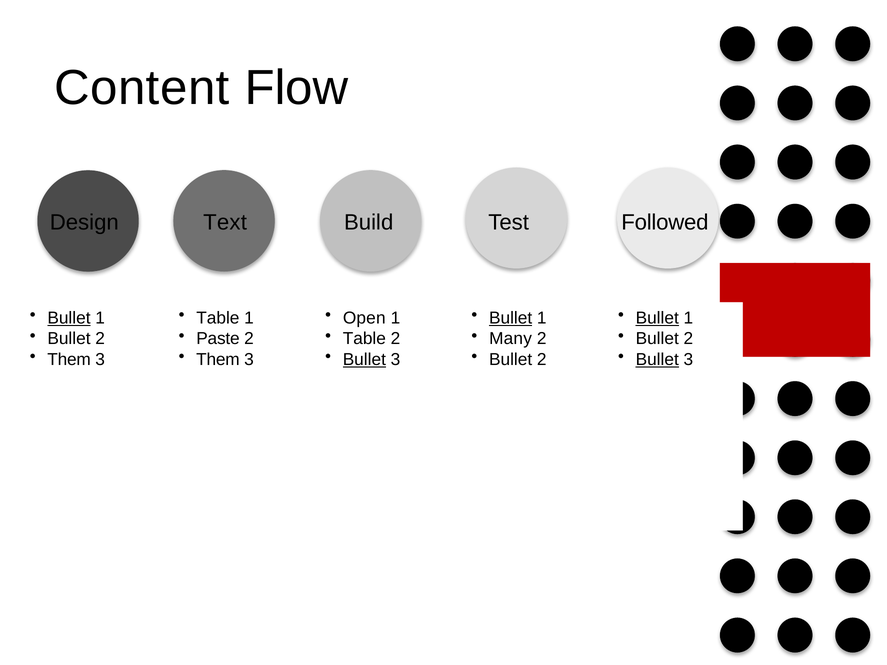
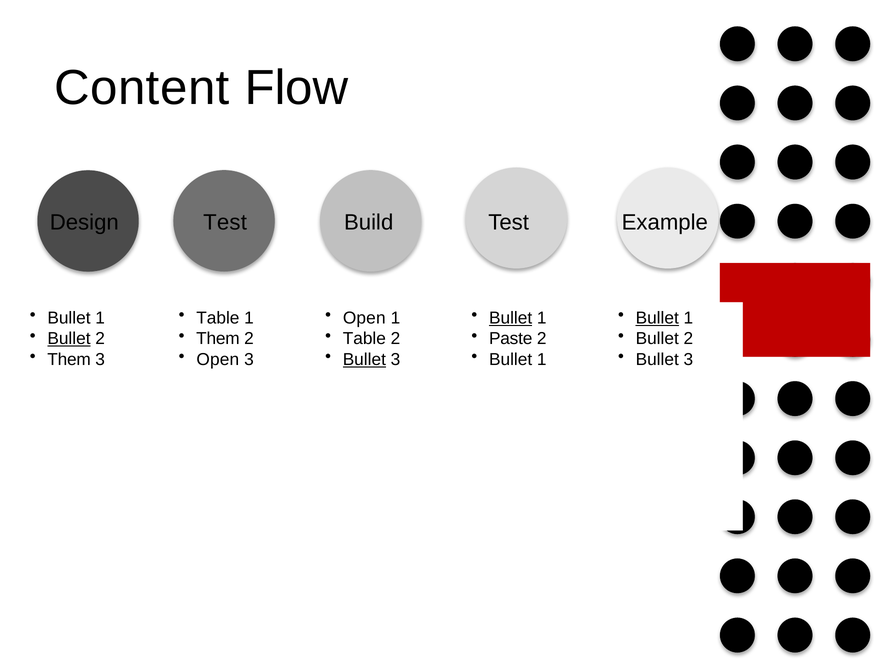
Followed: Followed -> Example (665, 222)
Text: Text -> Test (225, 222)
Bullet underline: present -> none (69, 318)
Bullet underline: none -> present (69, 339)
Paste: Paste -> Them (218, 339)
Many: Many -> Paste (511, 339)
Them: Them -> Open (218, 360)
2: 2 -> 1 (542, 360)
Bullet underline: present -> none (657, 360)
